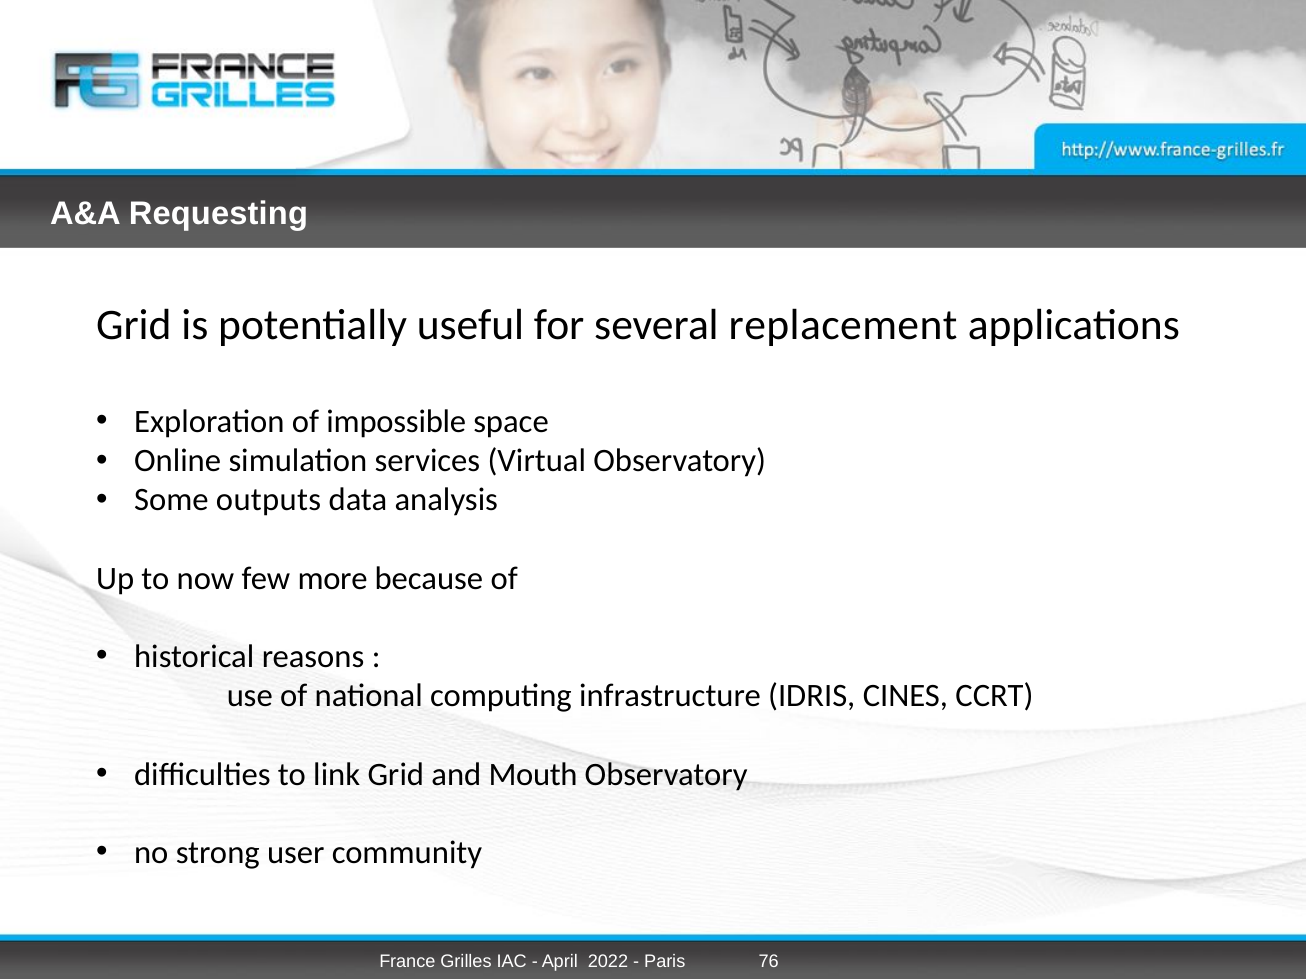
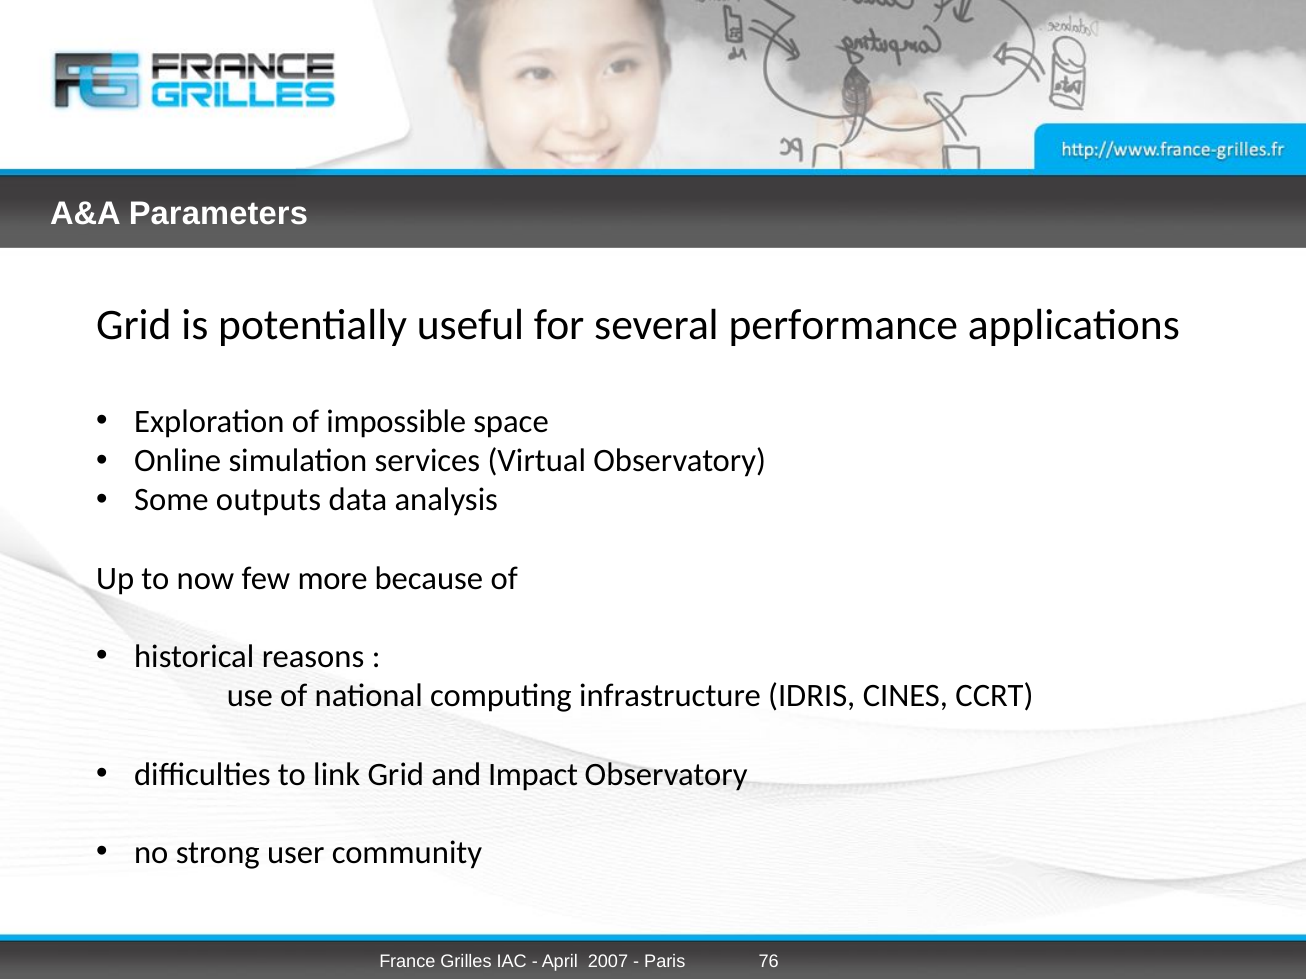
Requesting: Requesting -> Parameters (218, 214)
replacement: replacement -> performance (843, 325)
Mouth: Mouth -> Impact (533, 775)
2022: 2022 -> 2007 (608, 962)
